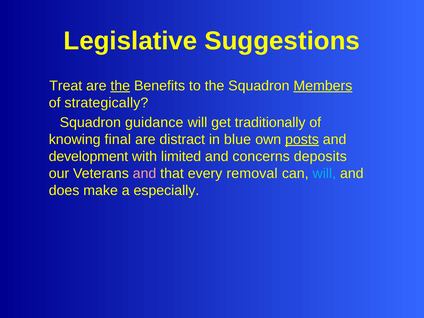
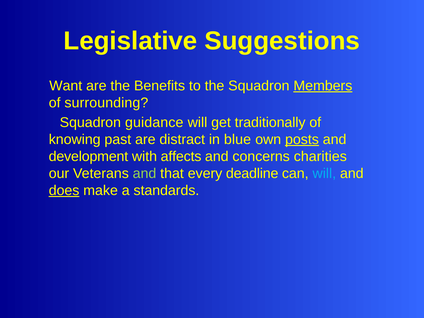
Treat: Treat -> Want (66, 86)
the underline: present -> none (120, 86)
strategically: strategically -> surrounding (106, 103)
final: final -> past (118, 139)
limited: limited -> affects (181, 156)
deposits: deposits -> charities (320, 156)
and colour: pink -> light green (145, 173)
removal: removal -> deadline (252, 173)
does underline: none -> present (64, 190)
especially: especially -> standards (166, 190)
